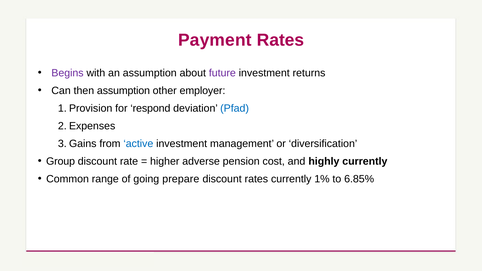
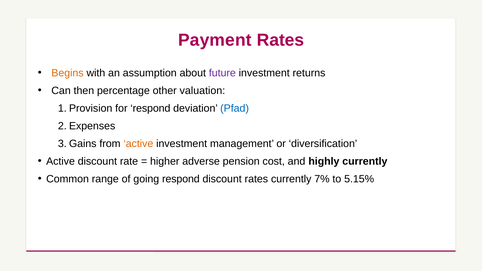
Begins colour: purple -> orange (68, 73)
then assumption: assumption -> percentage (123, 91)
employer: employer -> valuation (202, 91)
active colour: blue -> orange (138, 144)
Group: Group -> Active (61, 161)
going prepare: prepare -> respond (181, 179)
1%: 1% -> 7% (322, 179)
6.85%: 6.85% -> 5.15% (359, 179)
